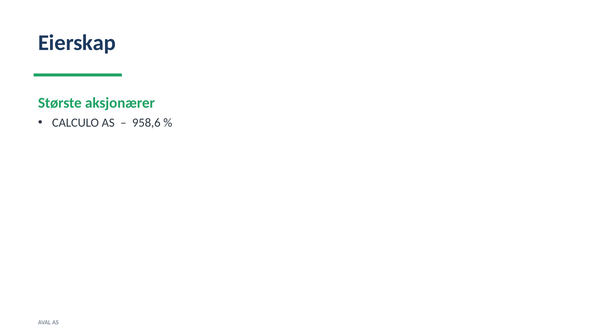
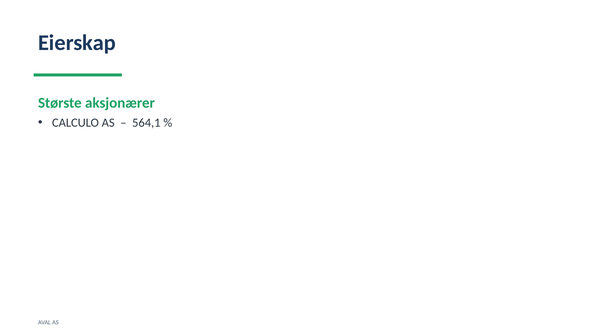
958,6: 958,6 -> 564,1 (146, 123)
